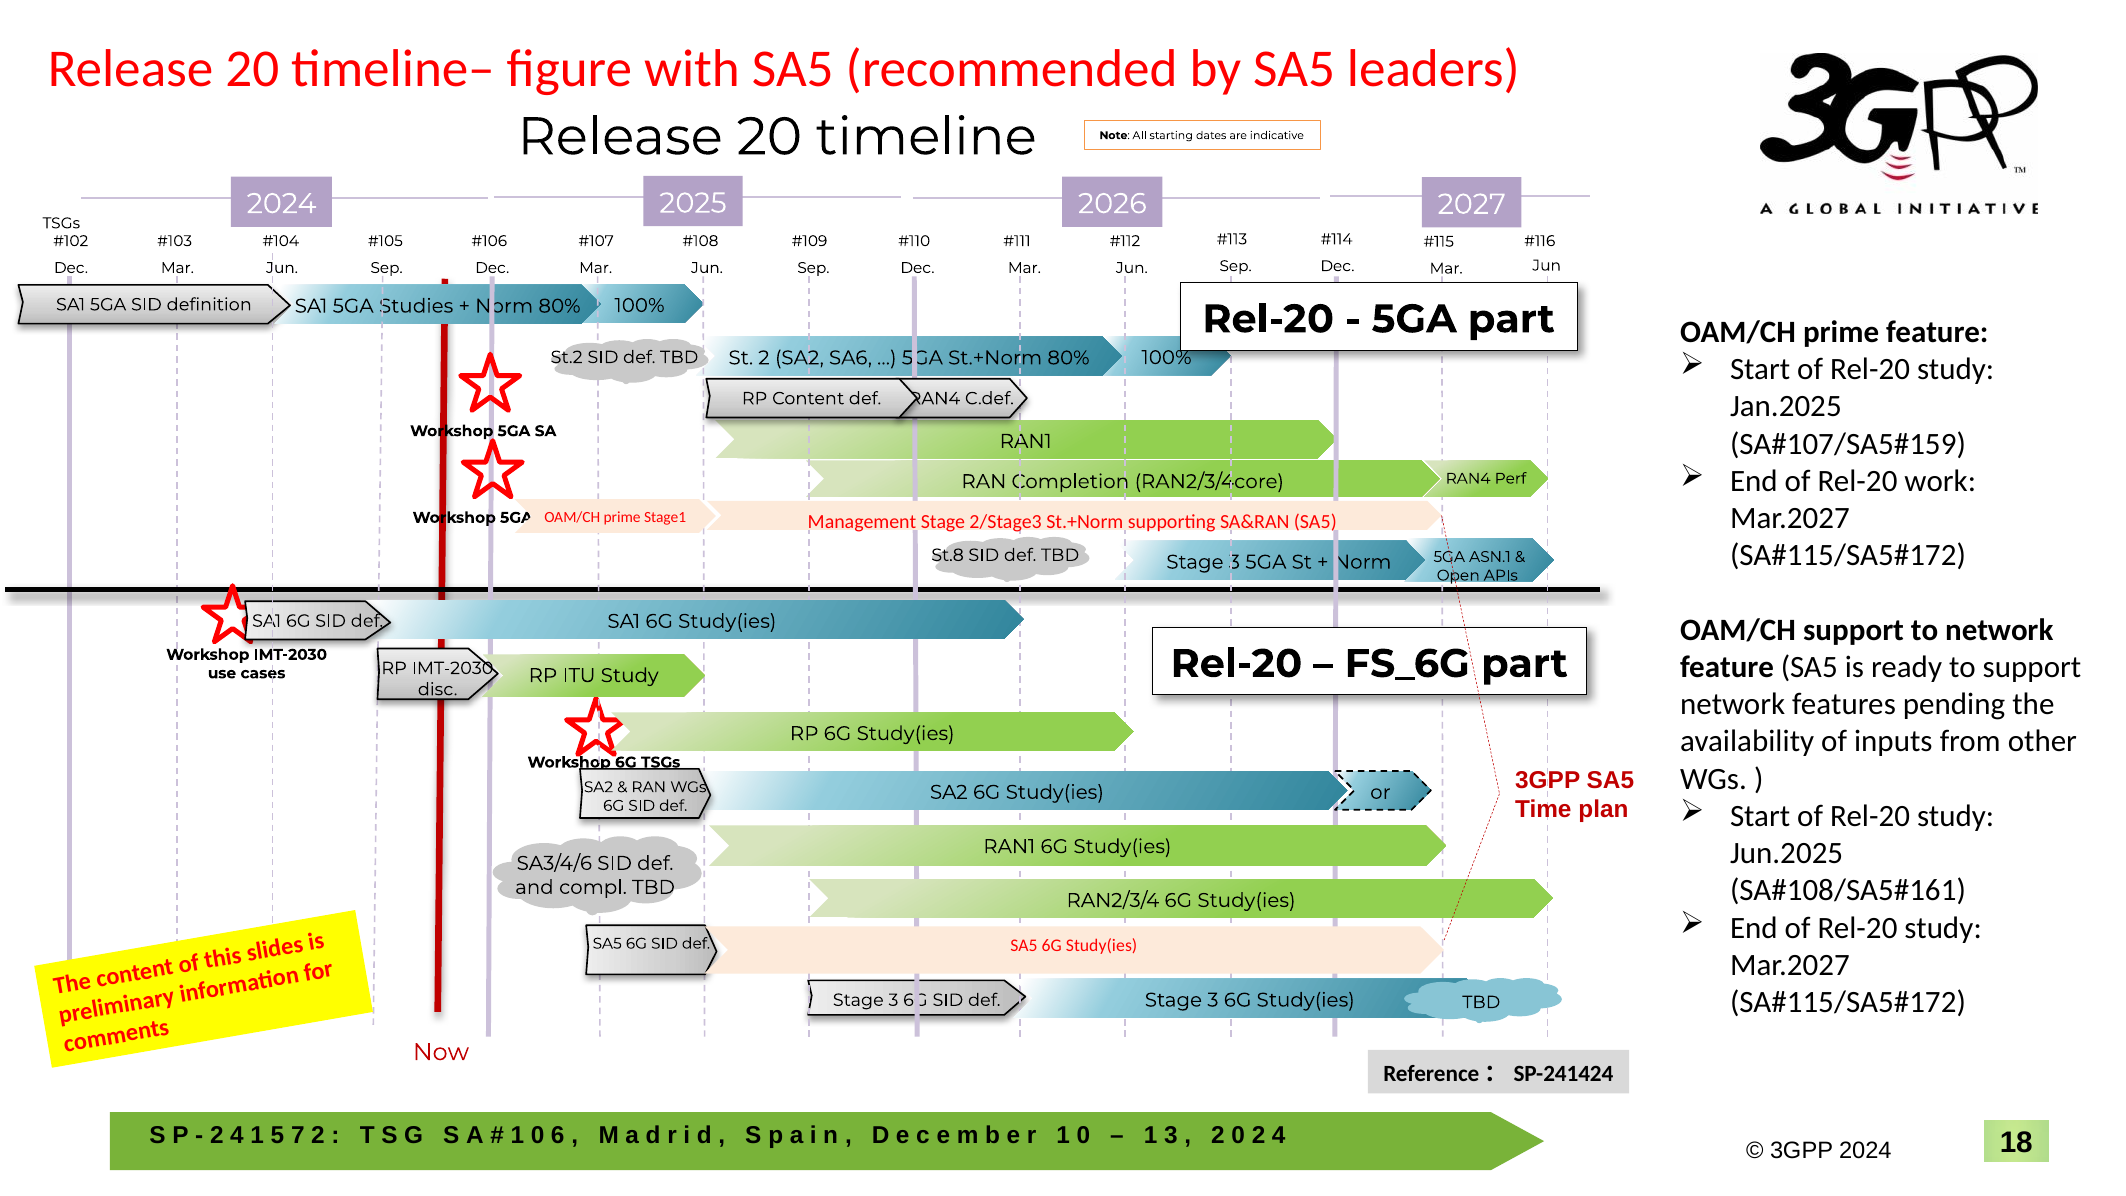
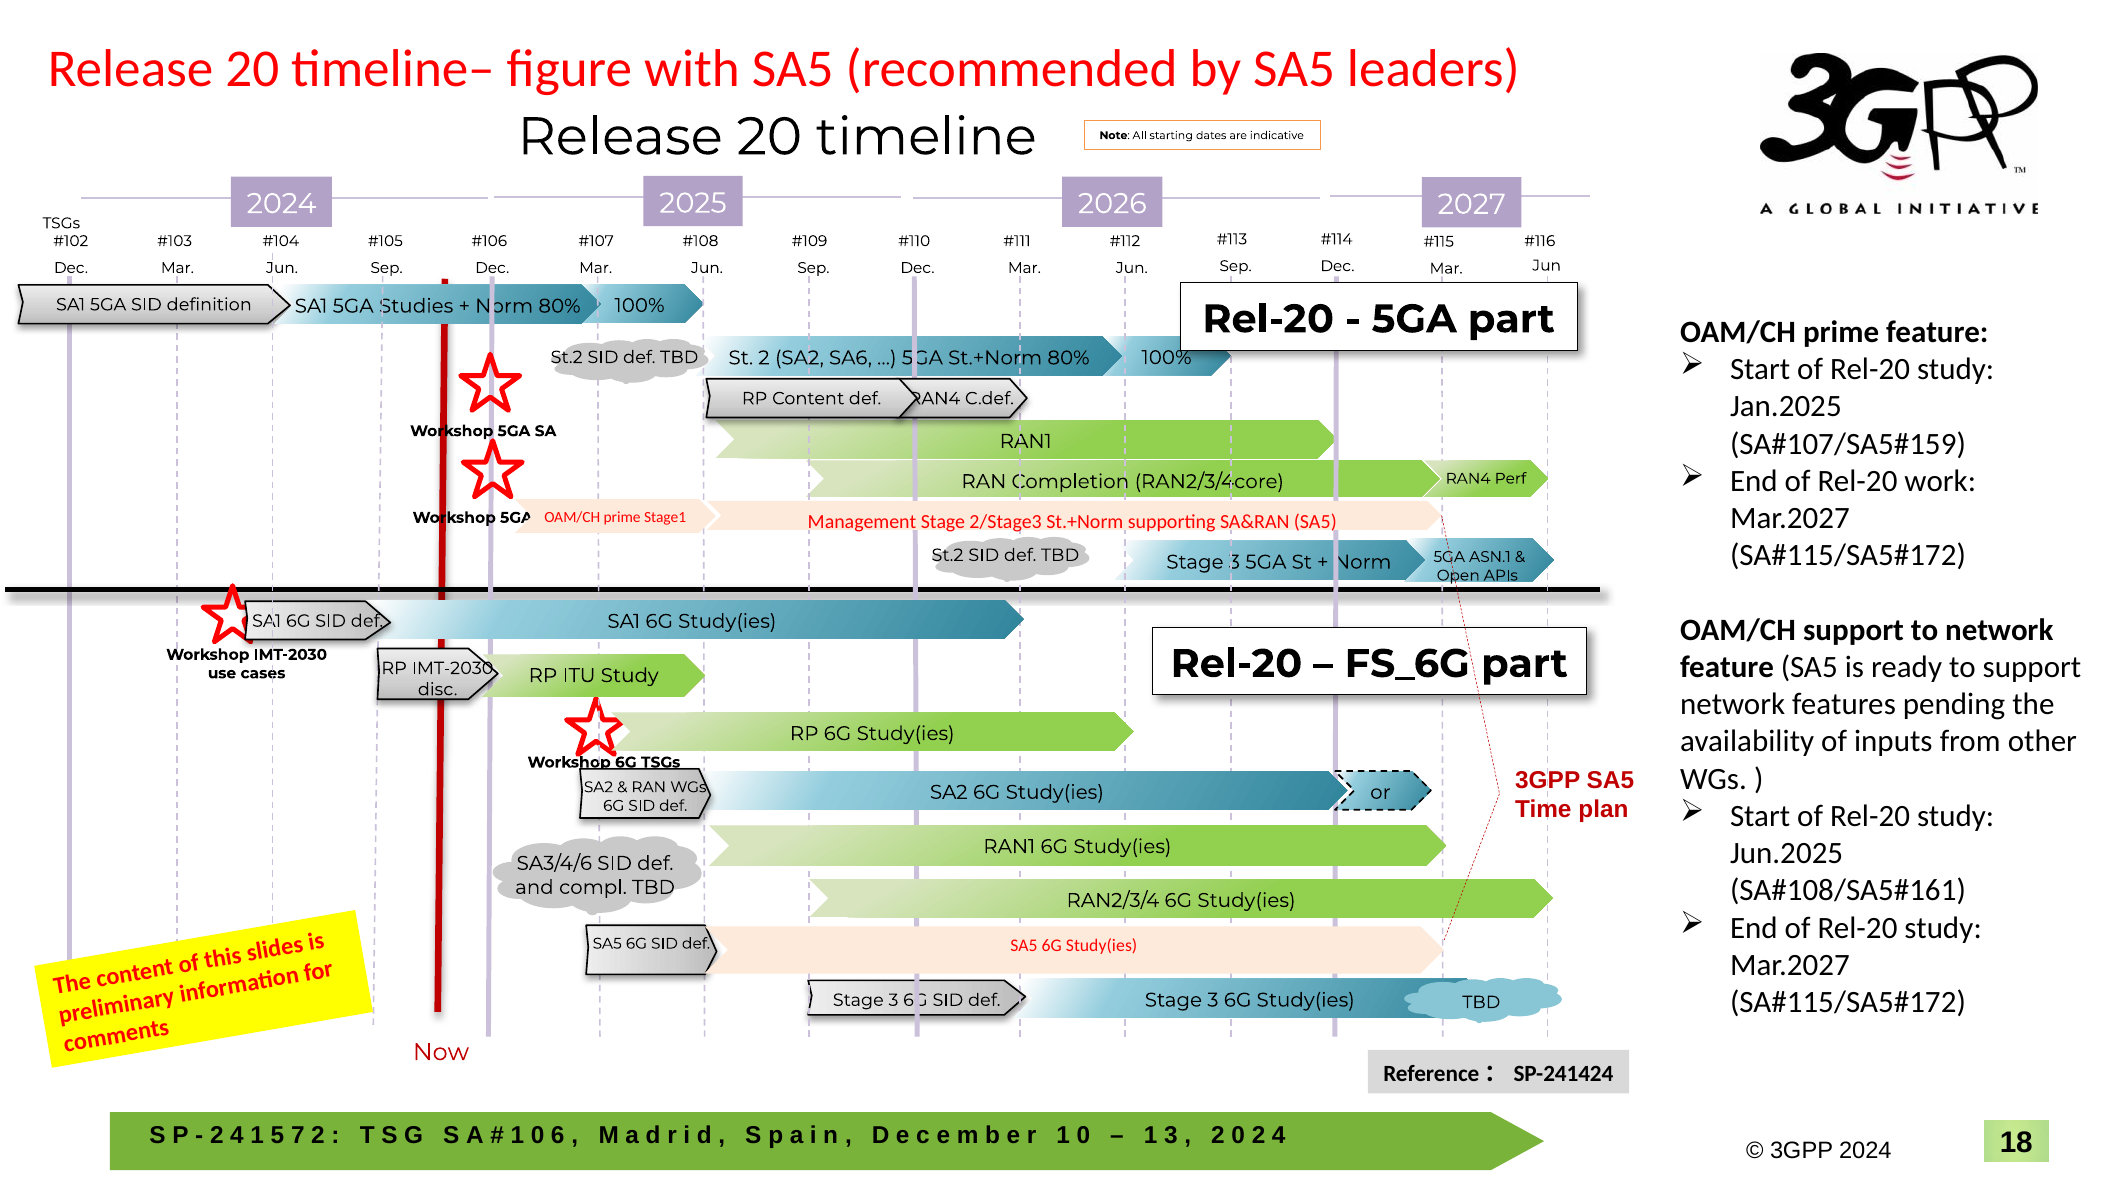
St.8: St.8 -> St.2 (947, 555)
